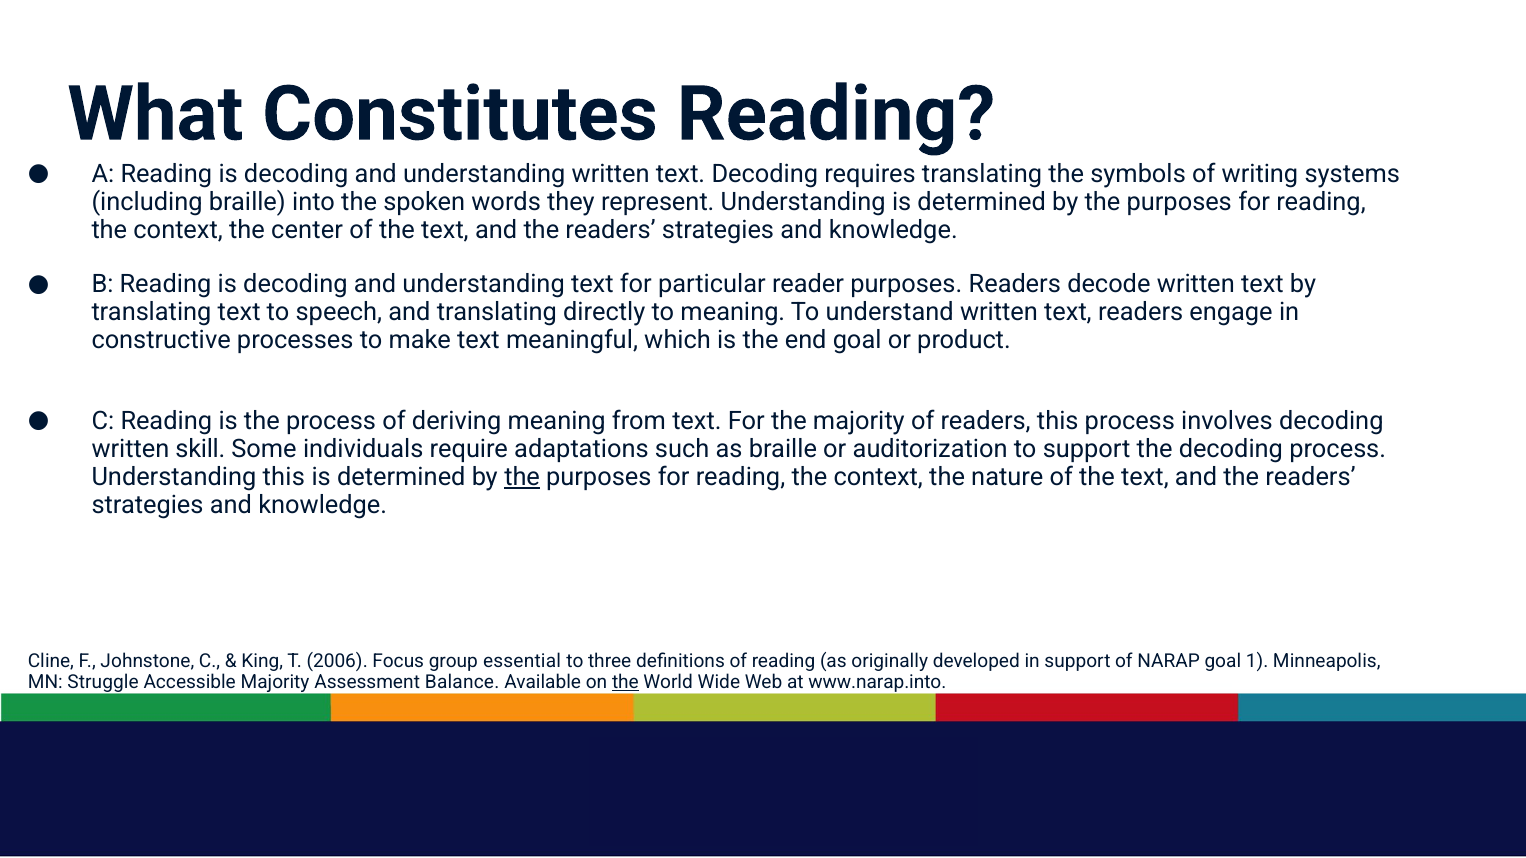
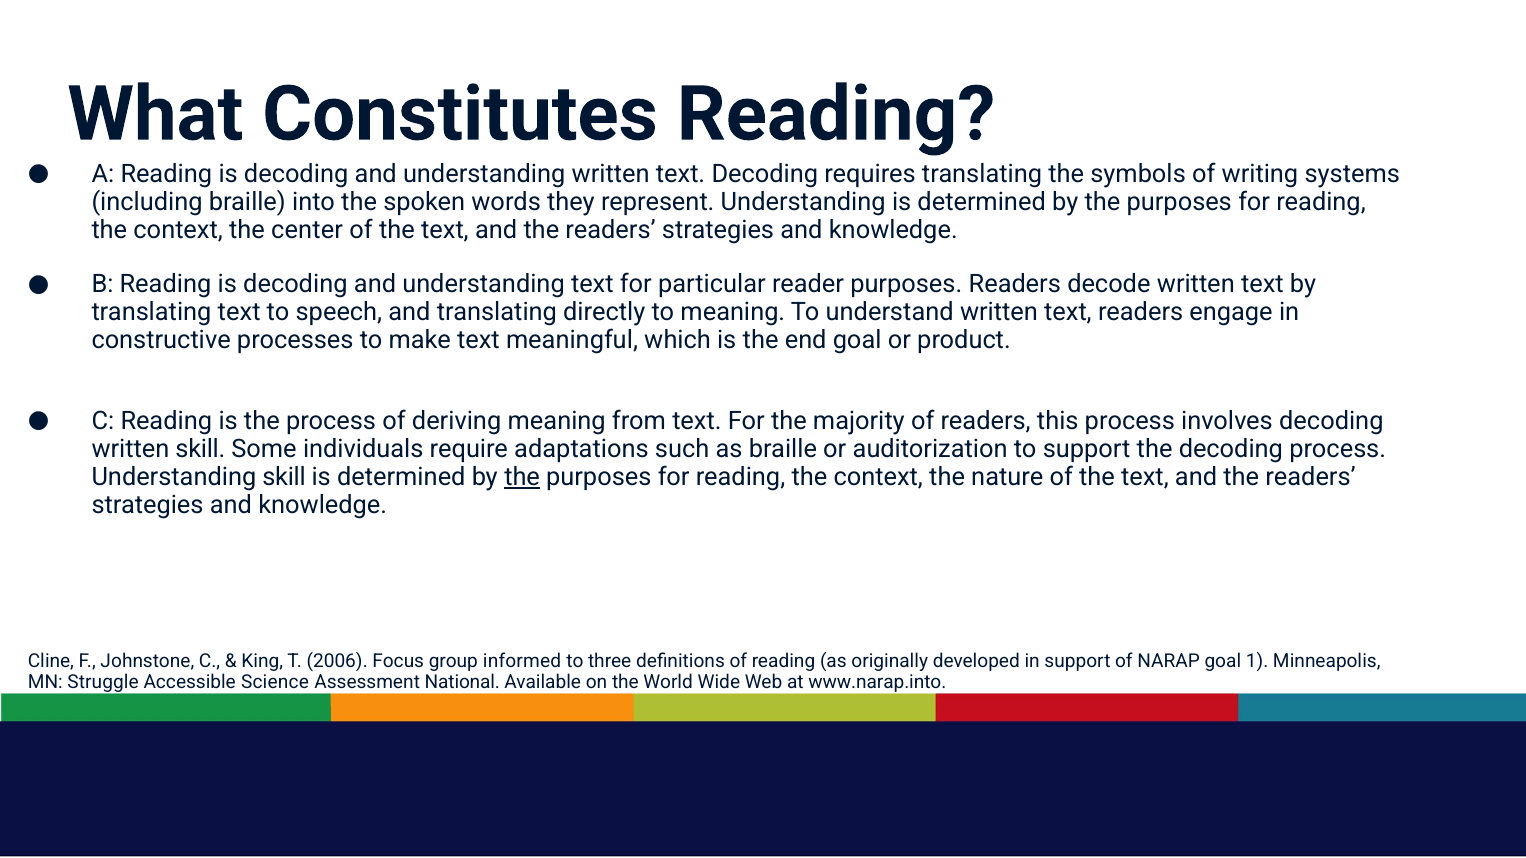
Understanding this: this -> skill (284, 478)
essential: essential -> informed (522, 662)
Accessible Majority: Majority -> Science (275, 683)
Balance: Balance -> National (462, 683)
the underline: present -> none (625, 683)
